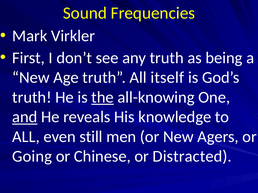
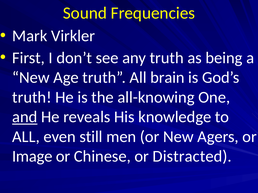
itself: itself -> brain (167, 78)
the underline: present -> none (103, 97)
Going: Going -> Image (32, 157)
